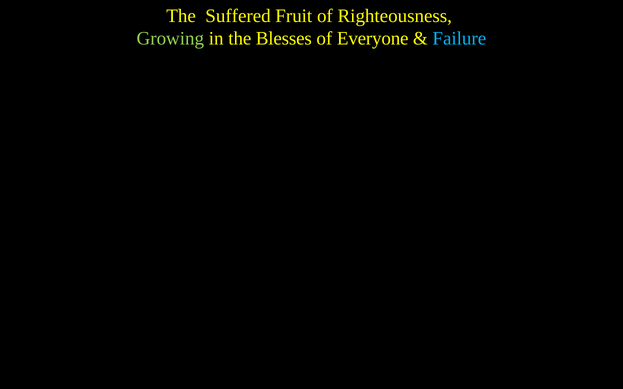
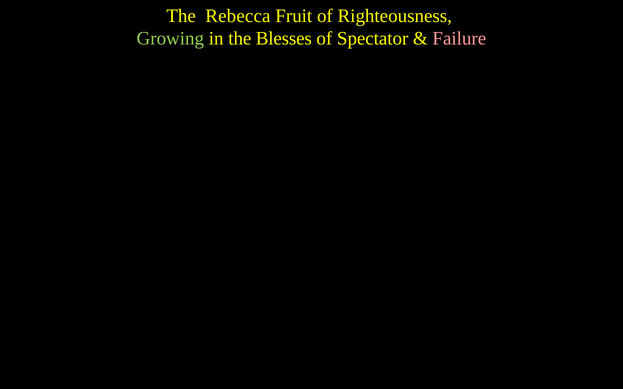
Suffered: Suffered -> Rebecca (238, 16)
Everyone: Everyone -> Spectator (373, 39)
Failure colour: light blue -> pink (459, 39)
